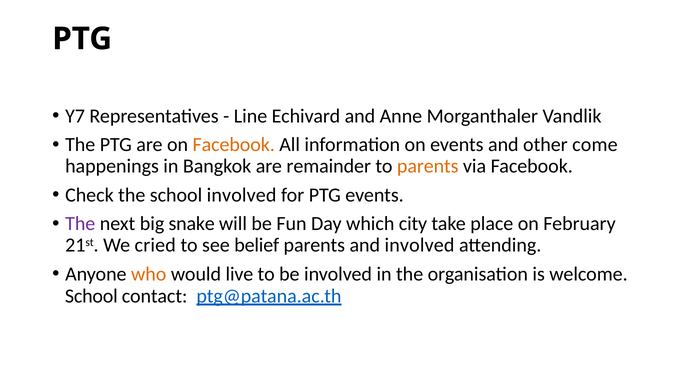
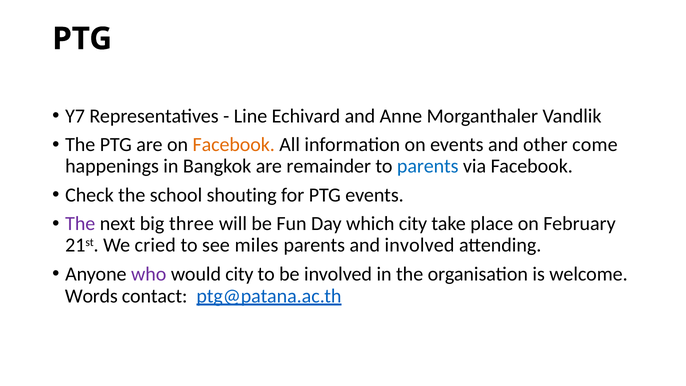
parents colour: orange -> blue (428, 166)
school involved: involved -> shouting (242, 195)
snake: snake -> three (191, 224)
belief: belief -> miles (257, 245)
who colour: orange -> purple (149, 274)
would live: live -> city (239, 274)
School: School -> Words (91, 296)
